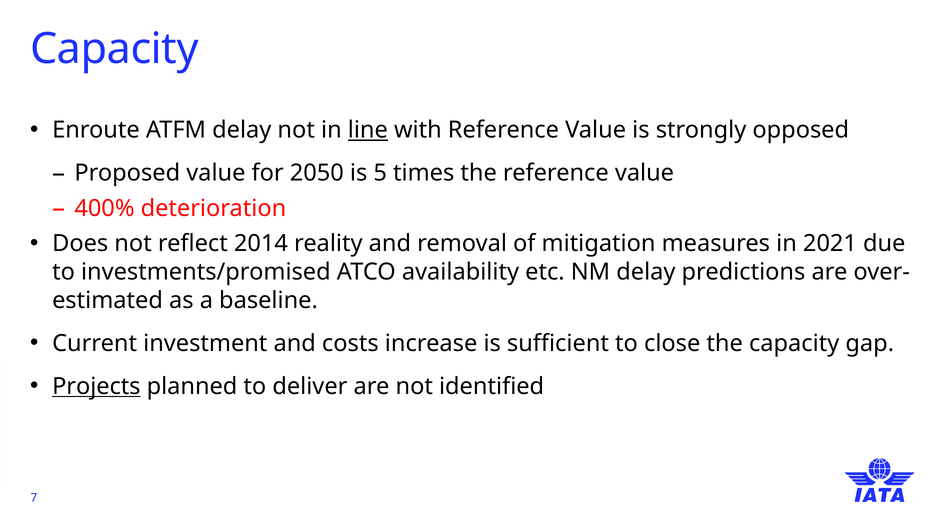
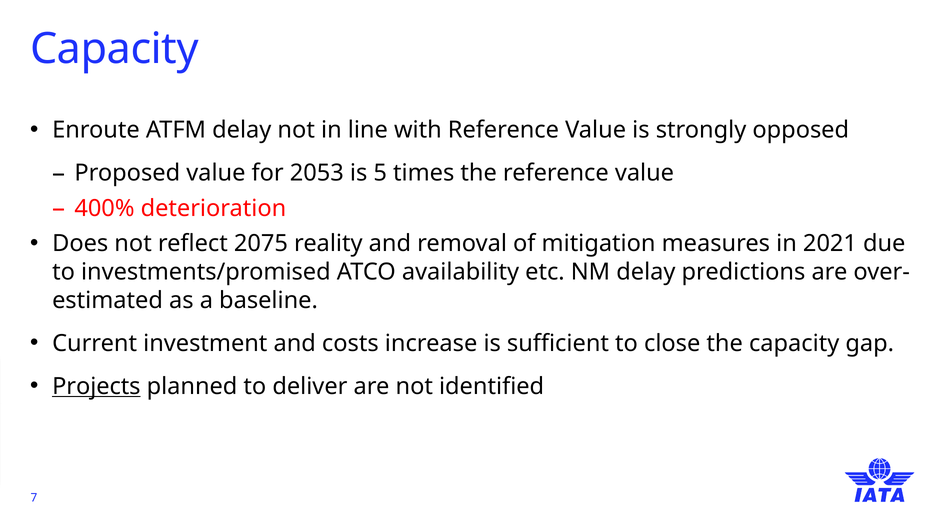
line underline: present -> none (368, 130)
2050: 2050 -> 2053 (317, 173)
2014: 2014 -> 2075 (261, 244)
